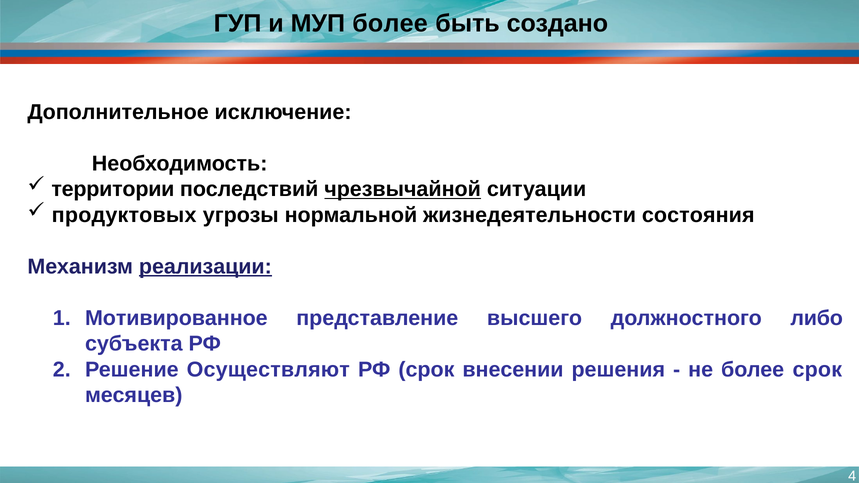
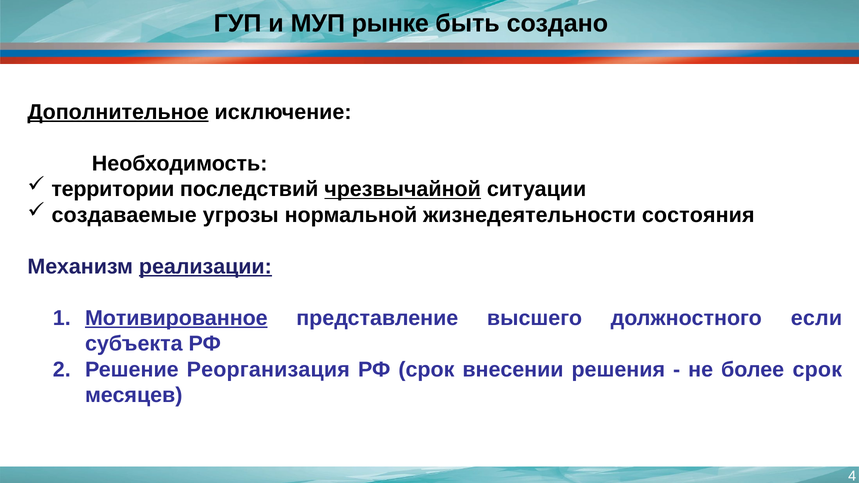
МУП более: более -> рынке (390, 24)
Дополнительное underline: none -> present (118, 112)
продуктовых: продуктовых -> создаваемые (124, 215)
Мотивированное underline: none -> present (176, 318)
либо: либо -> если (816, 318)
Осуществляют: Осуществляют -> Реорганизация (268, 370)
